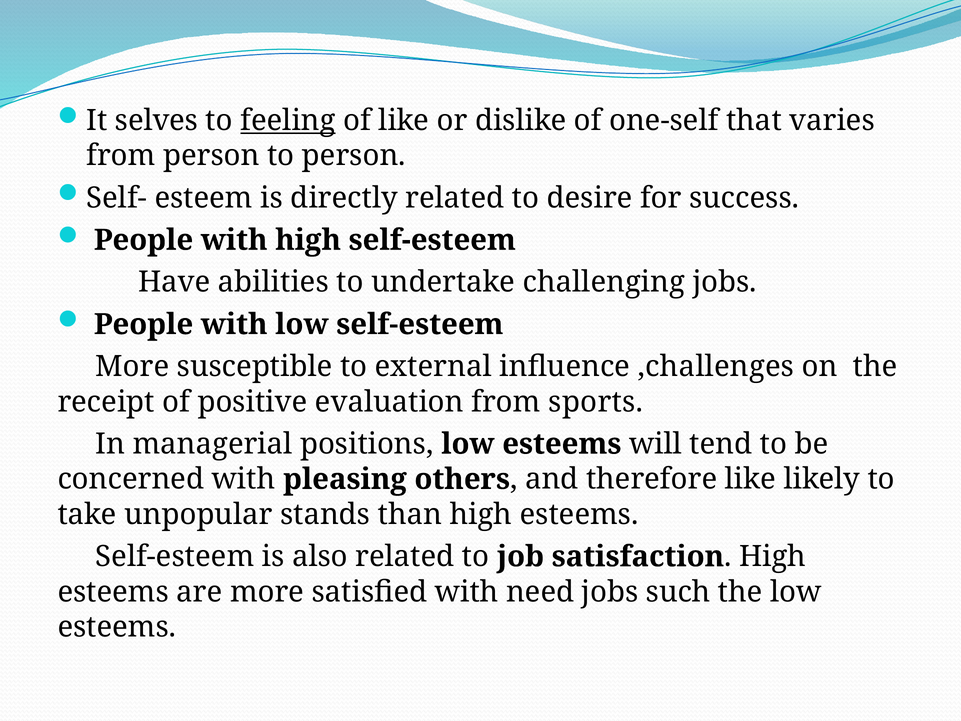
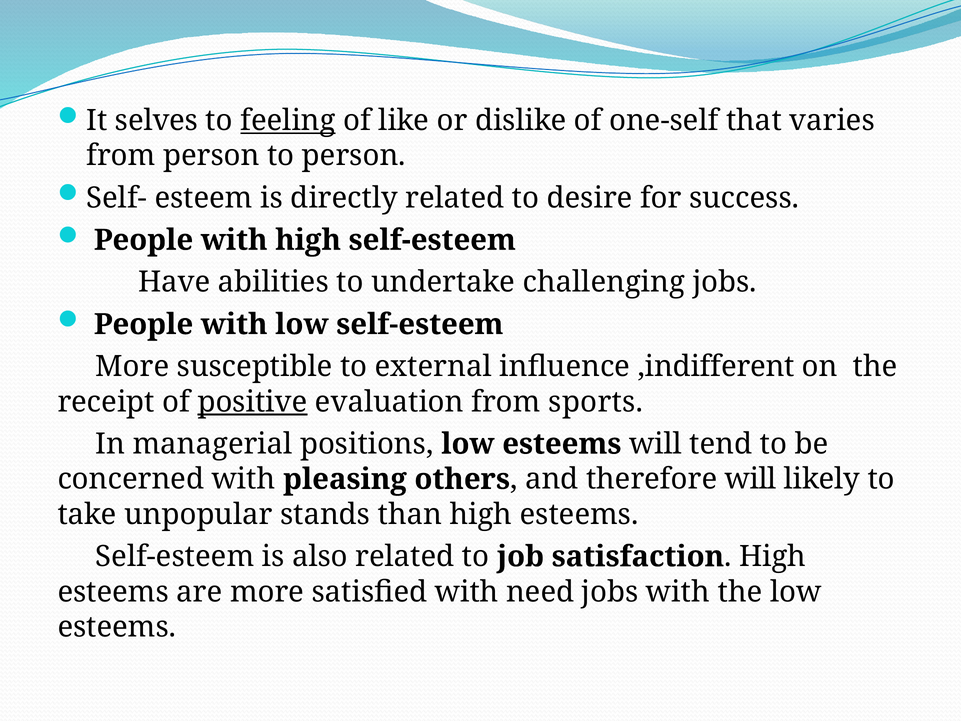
,challenges: ,challenges -> ,indifferent (716, 366)
positive underline: none -> present (252, 402)
therefore like: like -> will (751, 479)
jobs such: such -> with (678, 592)
